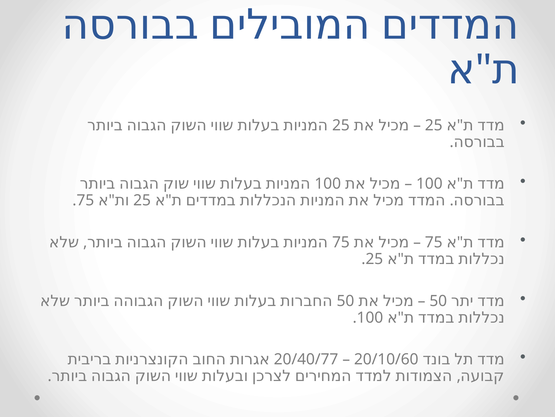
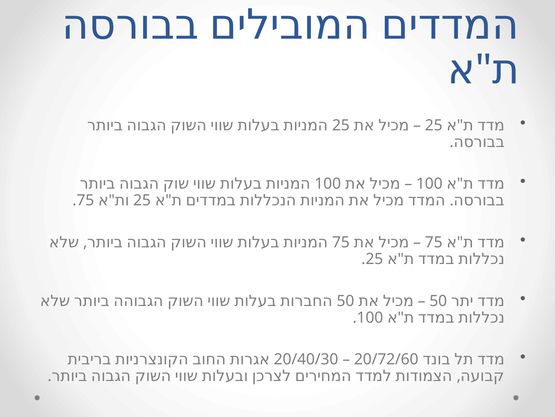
20/40/77: 20/40/77 -> 20/40/30 (306, 359)
20/10/60: 20/10/60 -> 20/72/60 (386, 359)
